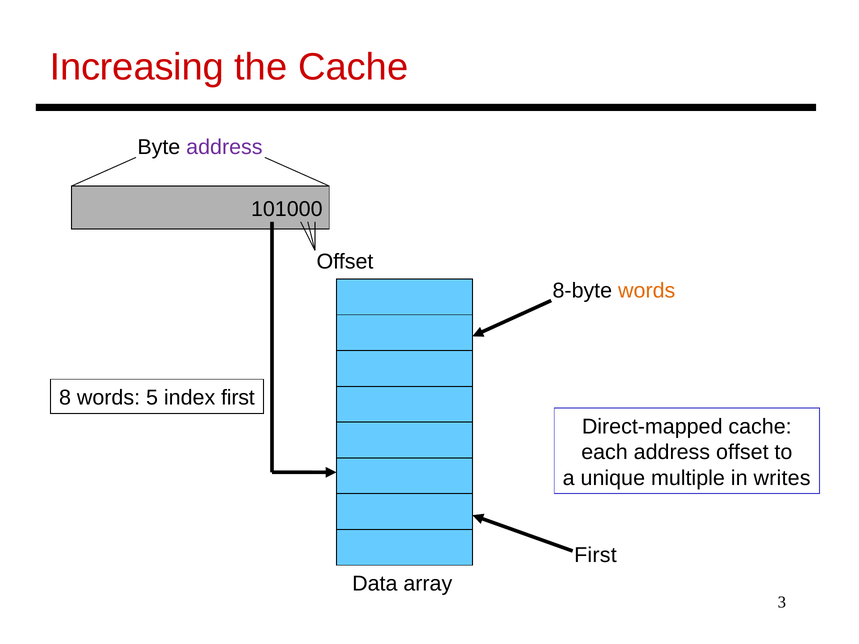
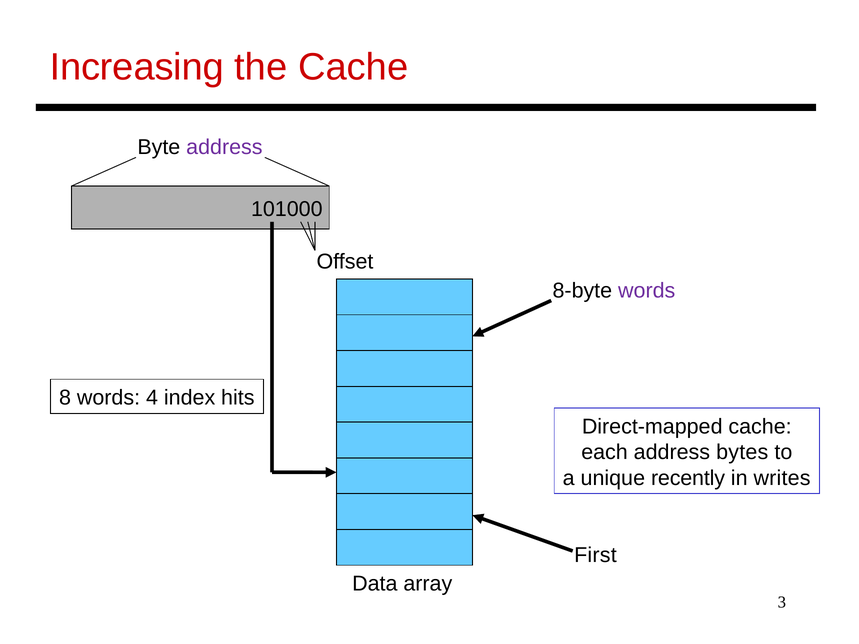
words colour: orange -> purple (647, 291)
5: 5 -> 4 (152, 398)
index first: first -> hits (238, 398)
address offset: offset -> bytes (742, 452)
multiple: multiple -> recently (688, 478)
